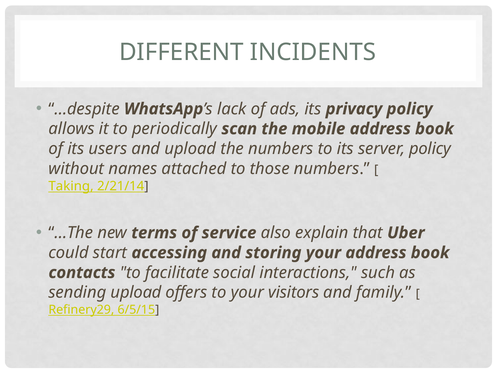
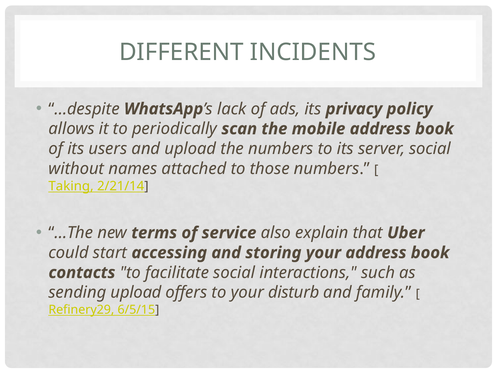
server policy: policy -> social (430, 149)
visitors: visitors -> disturb (294, 292)
